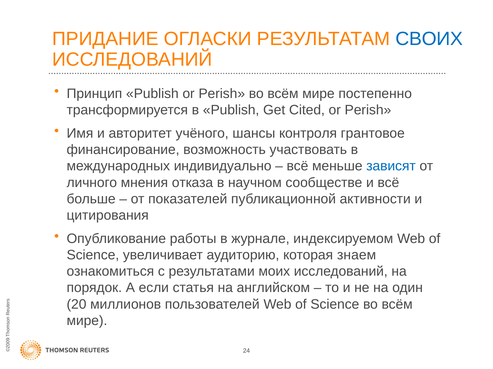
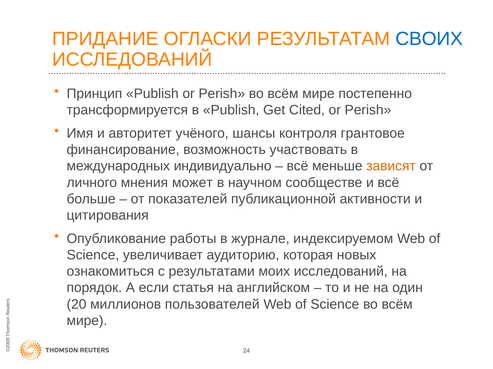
зависят colour: blue -> orange (391, 166)
отказа: отказа -> может (192, 183)
знаем: знаем -> новых (357, 256)
